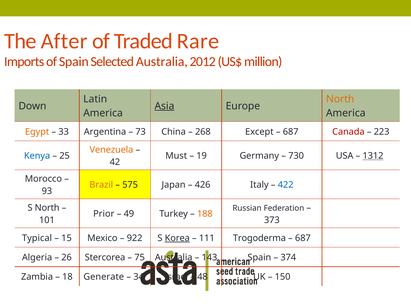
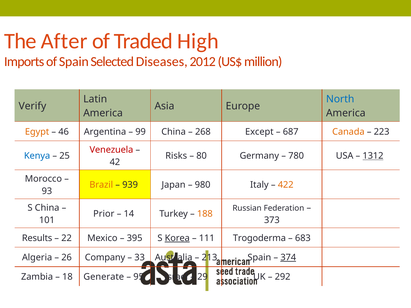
Rare: Rare -> High (198, 41)
Selected Australia: Australia -> Diseases (162, 62)
North colour: orange -> blue (340, 99)
Down: Down -> Verify (32, 106)
Asia underline: present -> none (164, 106)
33: 33 -> 46 (64, 132)
73: 73 -> 99 (141, 132)
Canada colour: red -> orange (348, 132)
Venezuela colour: orange -> red (111, 150)
Must: Must -> Risks (176, 156)
19: 19 -> 80 (202, 156)
730: 730 -> 780 (296, 156)
575: 575 -> 939 (130, 185)
426: 426 -> 980 (203, 185)
422 colour: blue -> orange (286, 185)
S North: North -> China (47, 208)
49: 49 -> 14 (129, 214)
Typical: Typical -> Results (37, 238)
15: 15 -> 22 (67, 238)
922: 922 -> 395 (135, 238)
687: 687 -> 683 (303, 238)
Stercorea: Stercorea -> Company (105, 258)
75: 75 -> 33 (140, 258)
143: 143 -> 213 (209, 258)
374 underline: none -> present (288, 258)
34: 34 -> 95 (139, 277)
48: 48 -> 29 (202, 277)
150: 150 -> 292 (283, 277)
